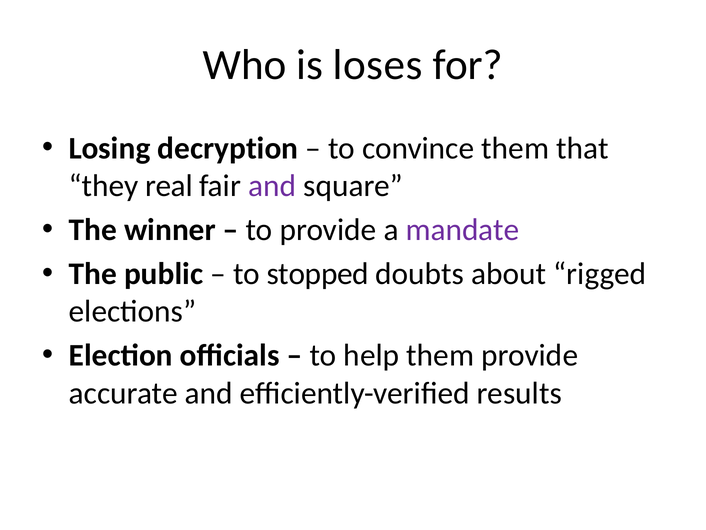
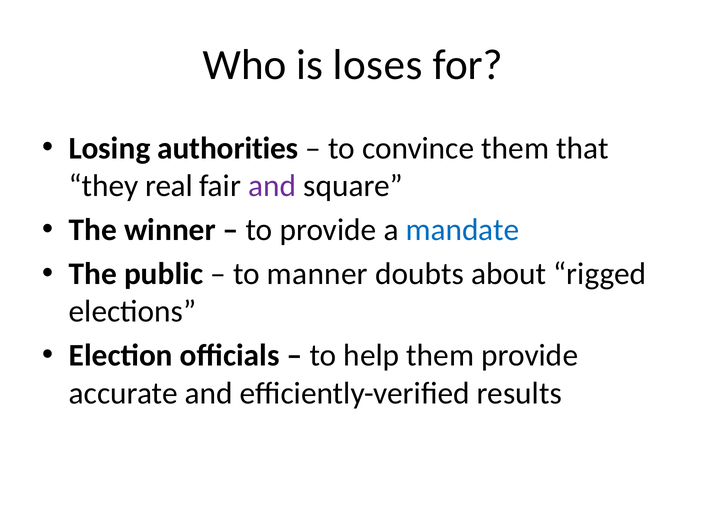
decryption: decryption -> authorities (228, 148)
mandate colour: purple -> blue (463, 230)
stopped: stopped -> manner (317, 274)
